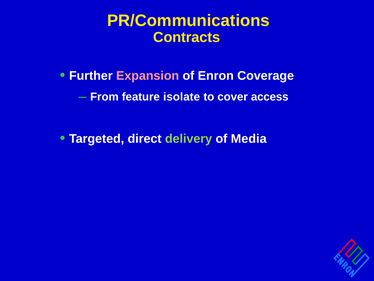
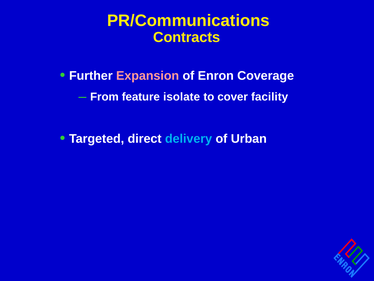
access: access -> facility (270, 97)
delivery colour: light green -> light blue (189, 138)
Media: Media -> Urban (249, 138)
